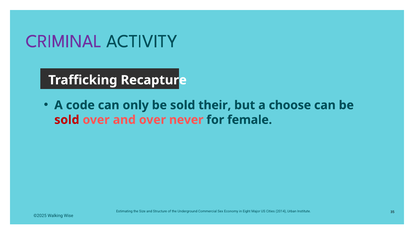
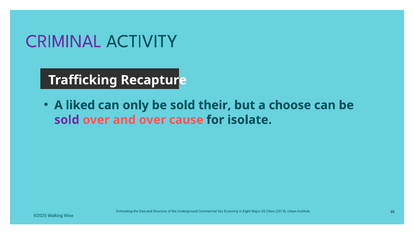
code: code -> liked (80, 105)
sold colour: red -> purple (67, 120)
never: never -> cause (186, 120)
female: female -> isolate (250, 120)
